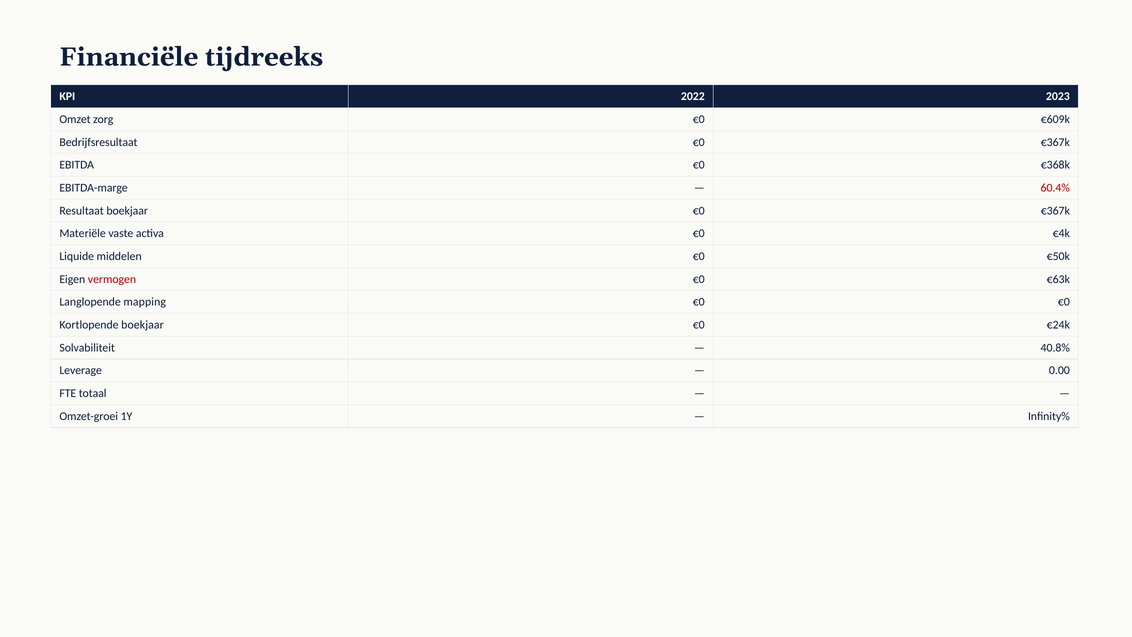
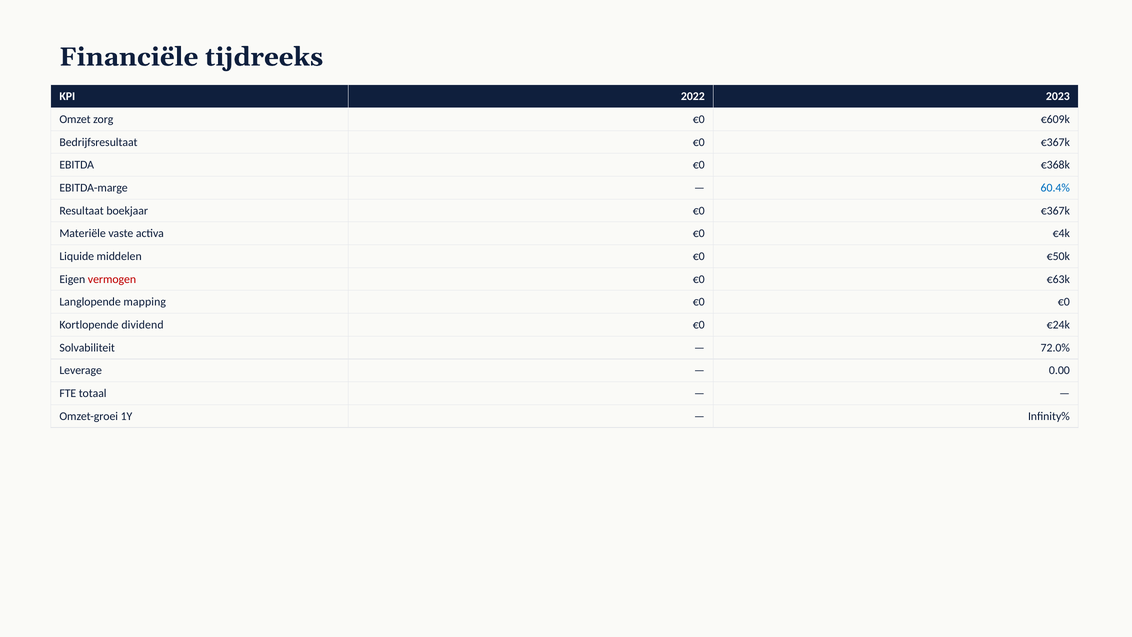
60.4% colour: red -> blue (1055, 188)
Kortlopende boekjaar: boekjaar -> dividend (143, 325)
40.8%: 40.8% -> 72.0% (1055, 348)
